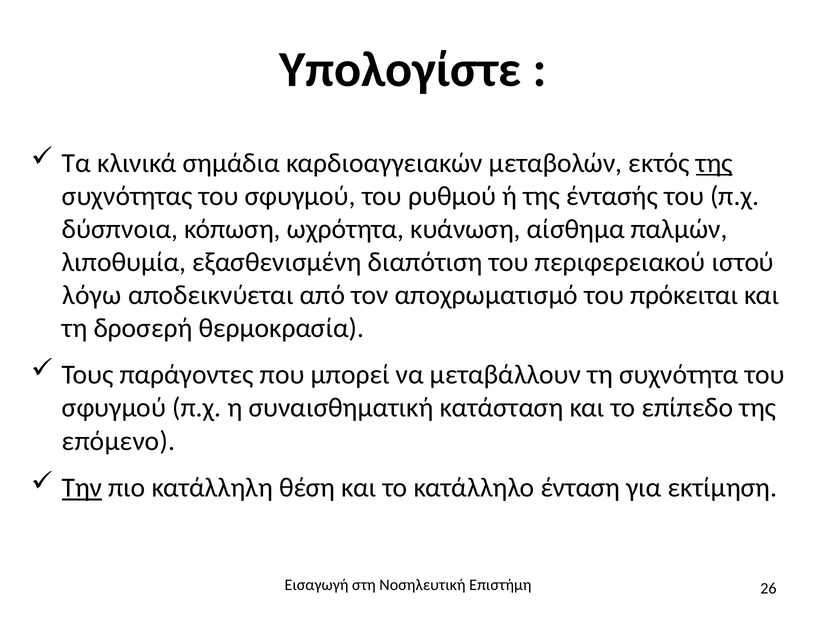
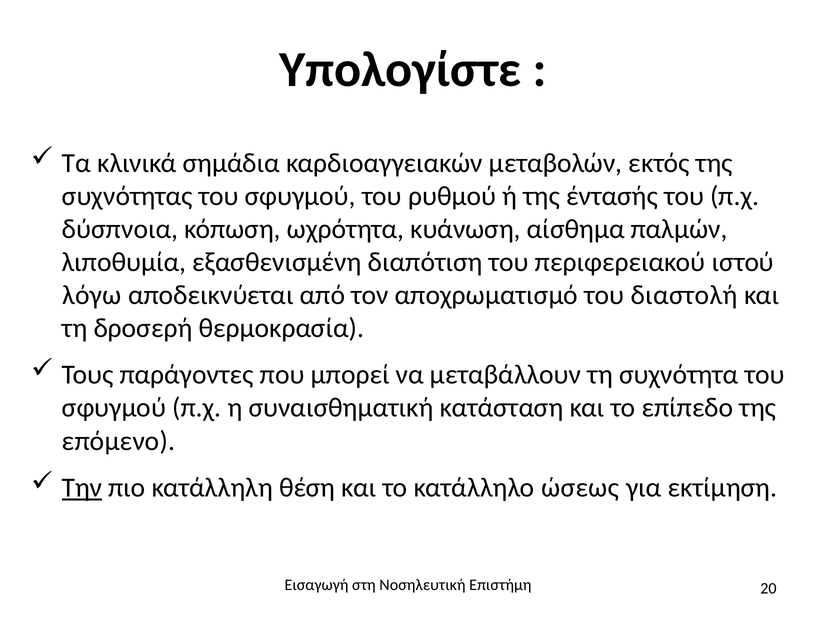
της underline: present -> none (714, 163)
πρόκειται: πρόκειται -> διαστολή (684, 295)
ένταση: ένταση -> ώσεως (580, 488)
26: 26 -> 20 (768, 589)
